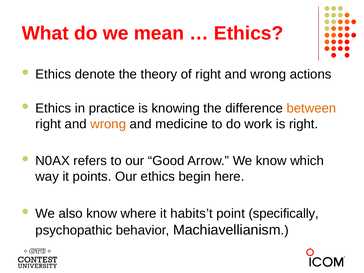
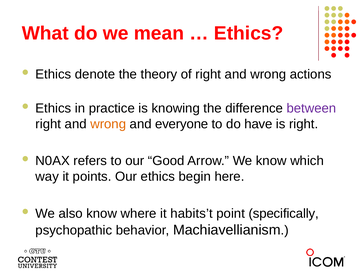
between colour: orange -> purple (311, 108)
medicine: medicine -> everyone (182, 124)
work: work -> have (258, 124)
